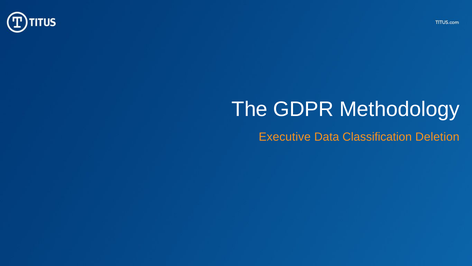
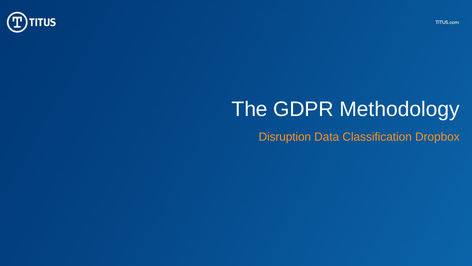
Executive: Executive -> Disruption (285, 137)
Deletion: Deletion -> Dropbox (437, 137)
